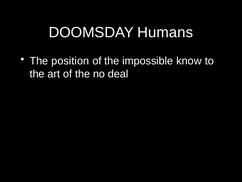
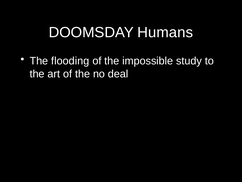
position: position -> flooding (70, 61)
know: know -> study (189, 61)
